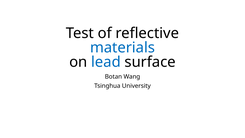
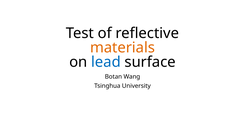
materials colour: blue -> orange (122, 47)
